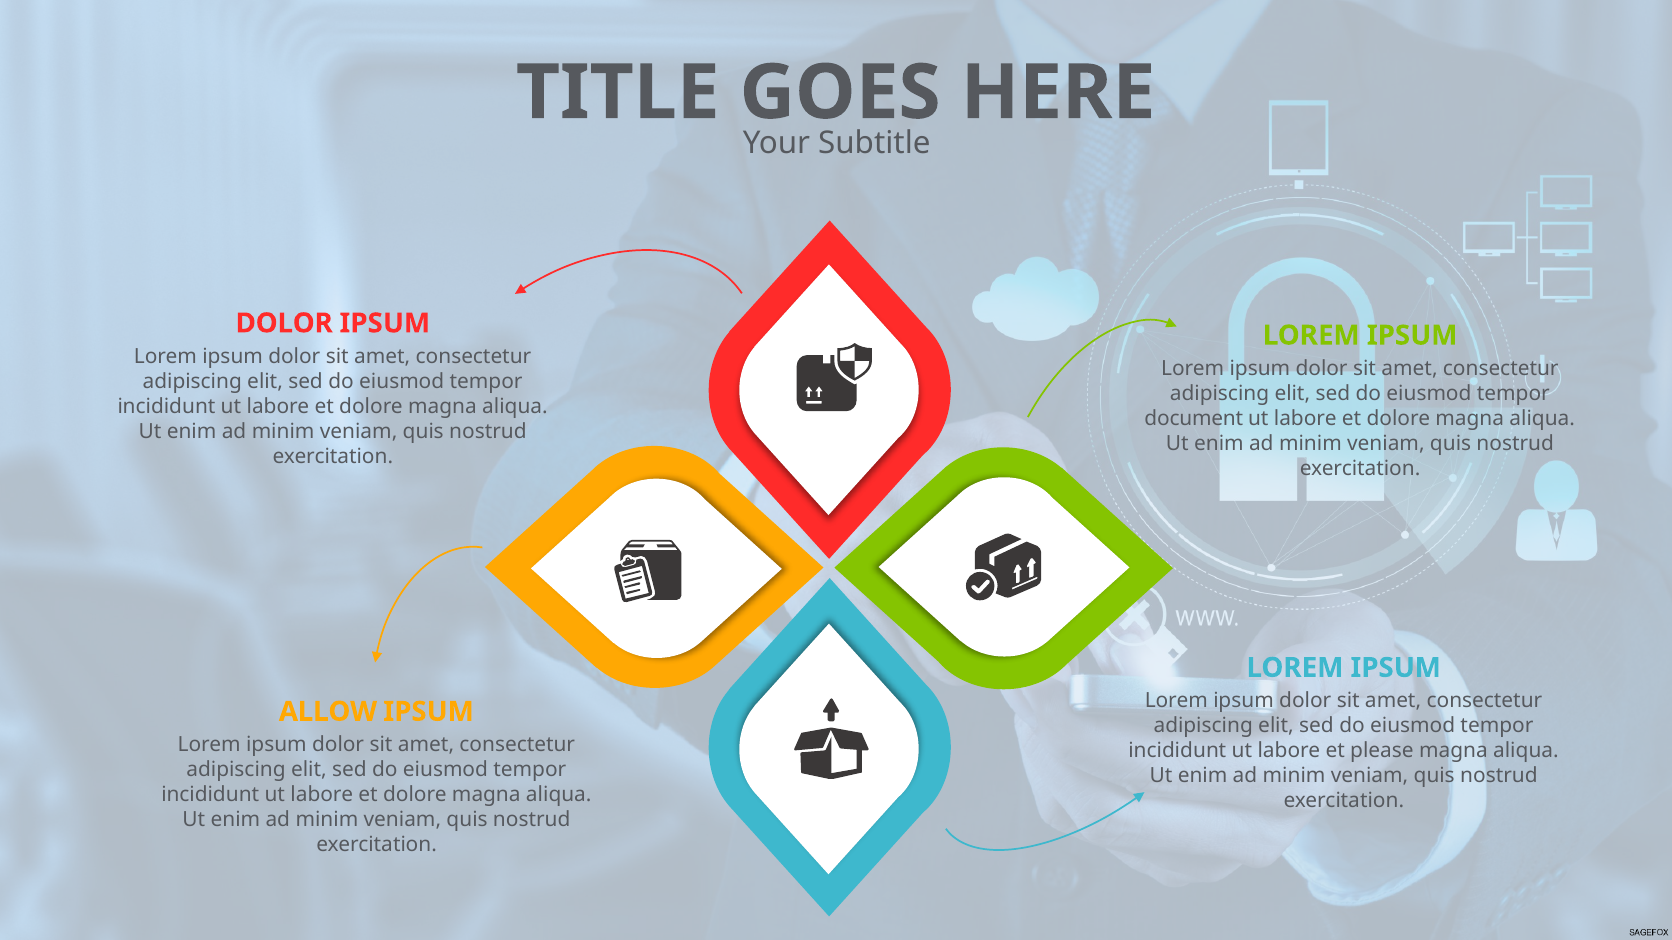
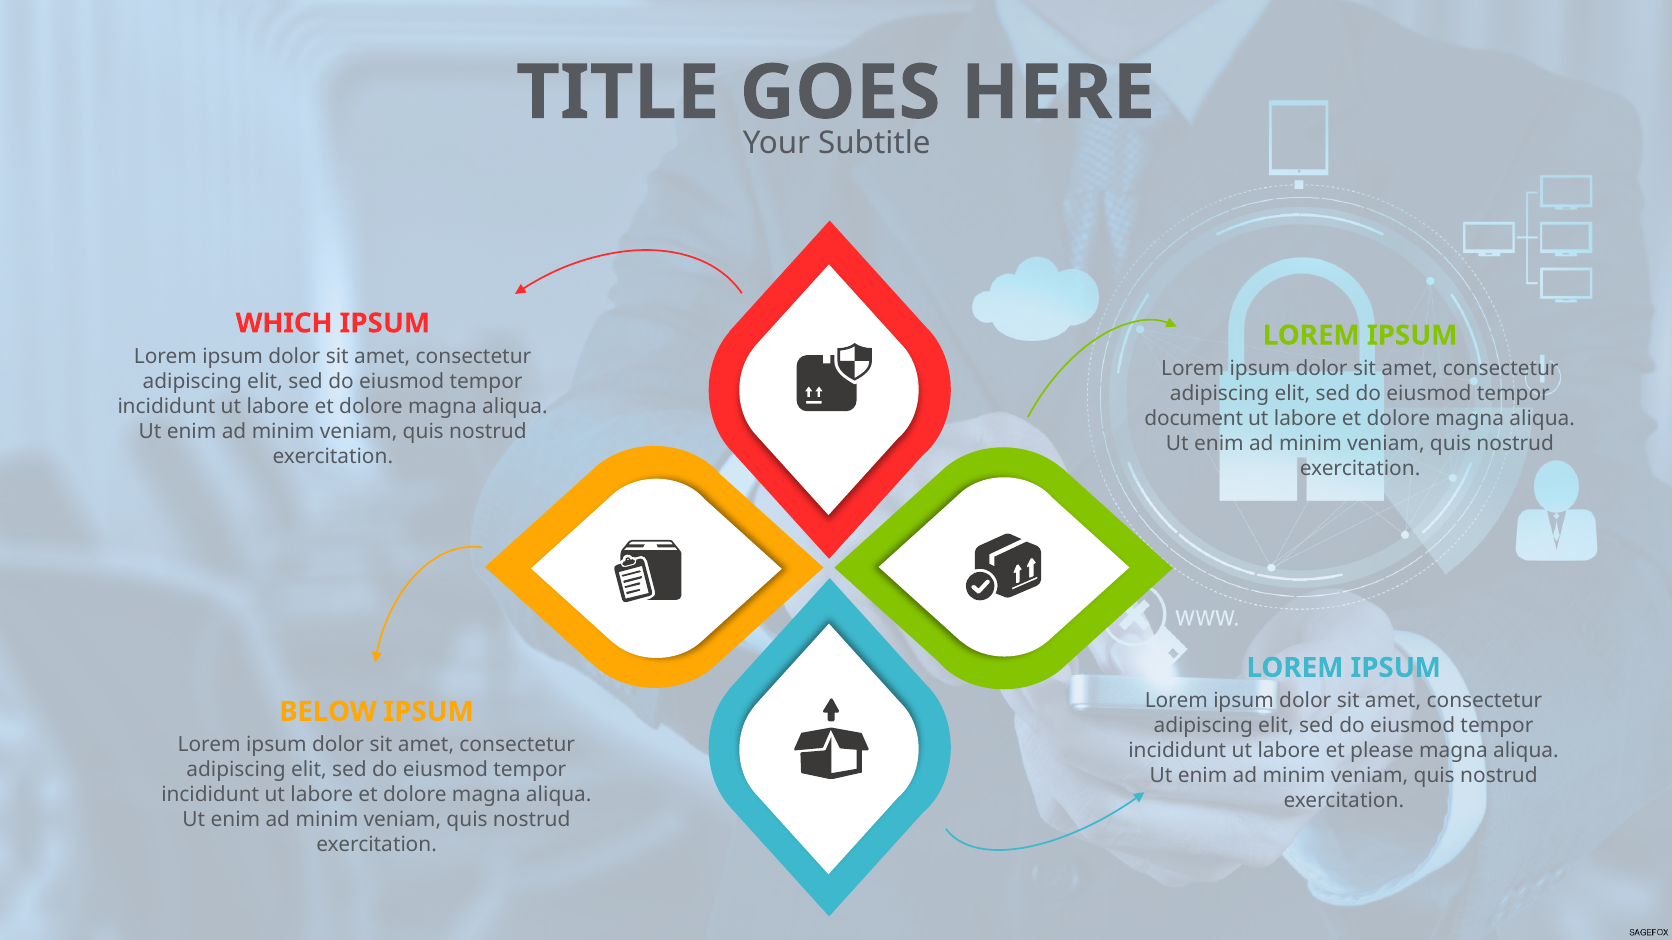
DOLOR: DOLOR -> WHICH (284, 323)
ALLOW: ALLOW -> BELOW (328, 712)
